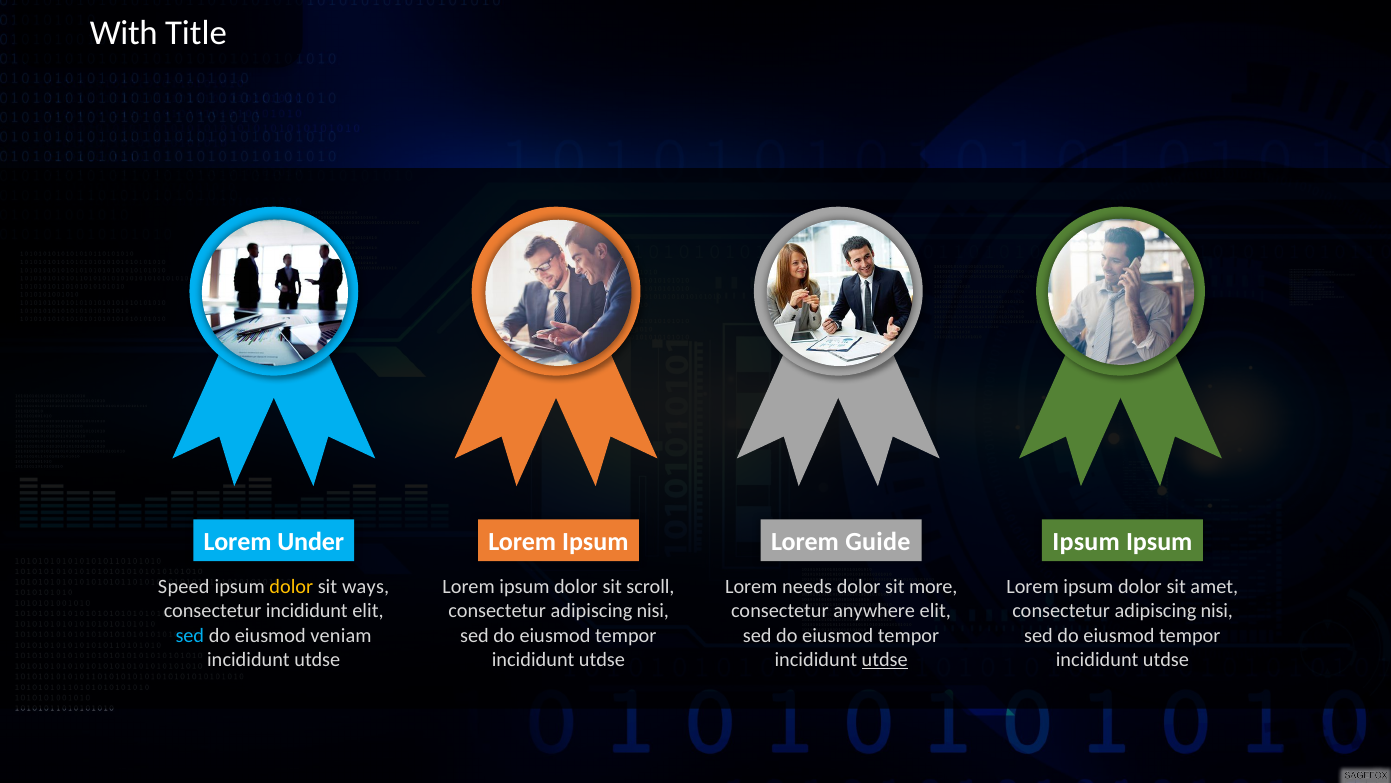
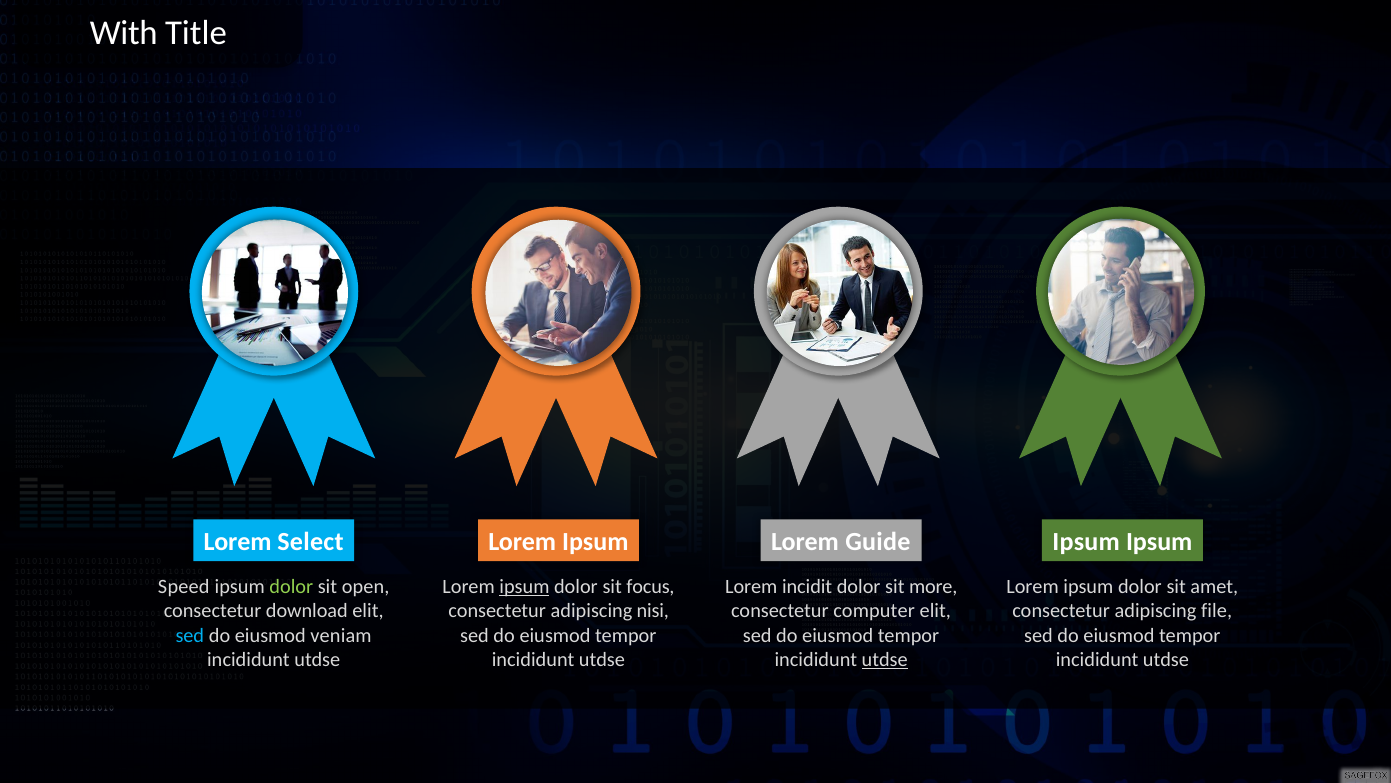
Under: Under -> Select (310, 542)
dolor colour: yellow -> light green (291, 586)
ways: ways -> open (366, 586)
ipsum underline: none -> present (524, 586)
scroll: scroll -> focus (651, 586)
needs: needs -> incidit (807, 586)
consectetur incididunt: incididunt -> download (307, 611)
anywhere: anywhere -> computer (874, 611)
nisi: nisi -> file (1217, 611)
